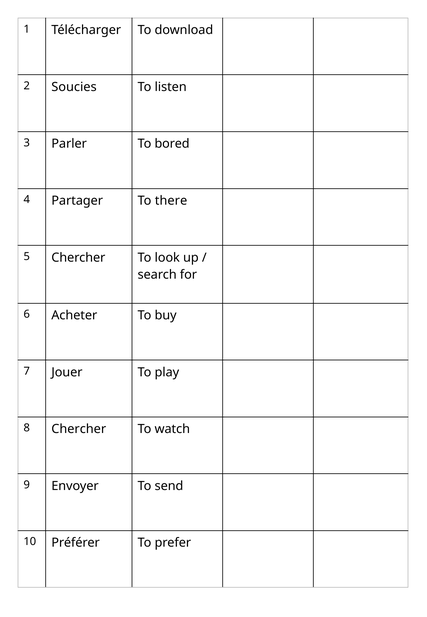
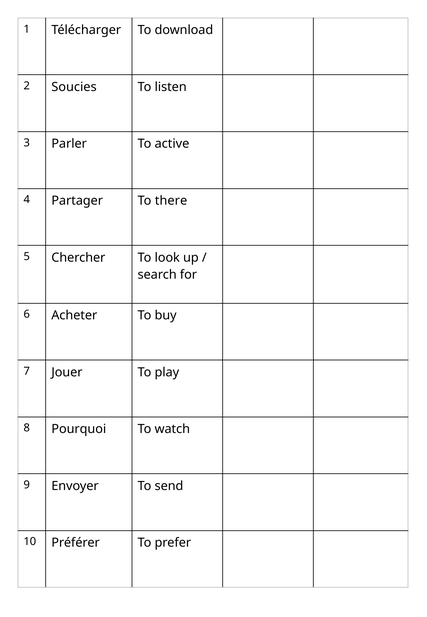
bored: bored -> active (172, 144)
8 Chercher: Chercher -> Pourquoi (79, 429)
